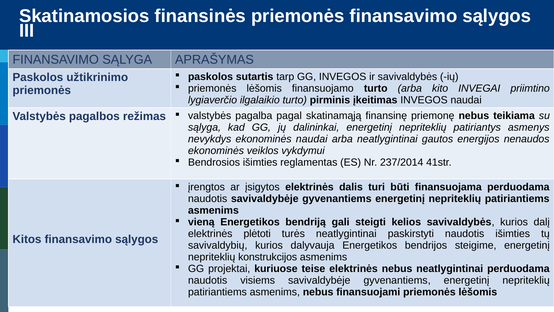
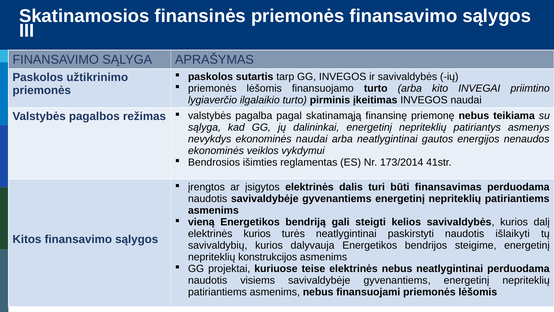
237/2014: 237/2014 -> 173/2014 (402, 162)
finansuojama: finansuojama -> finansavimas (448, 187)
elektrinės plėtoti: plėtoti -> kurios (257, 233)
naudotis išimties: išimties -> išlaikyti (513, 233)
